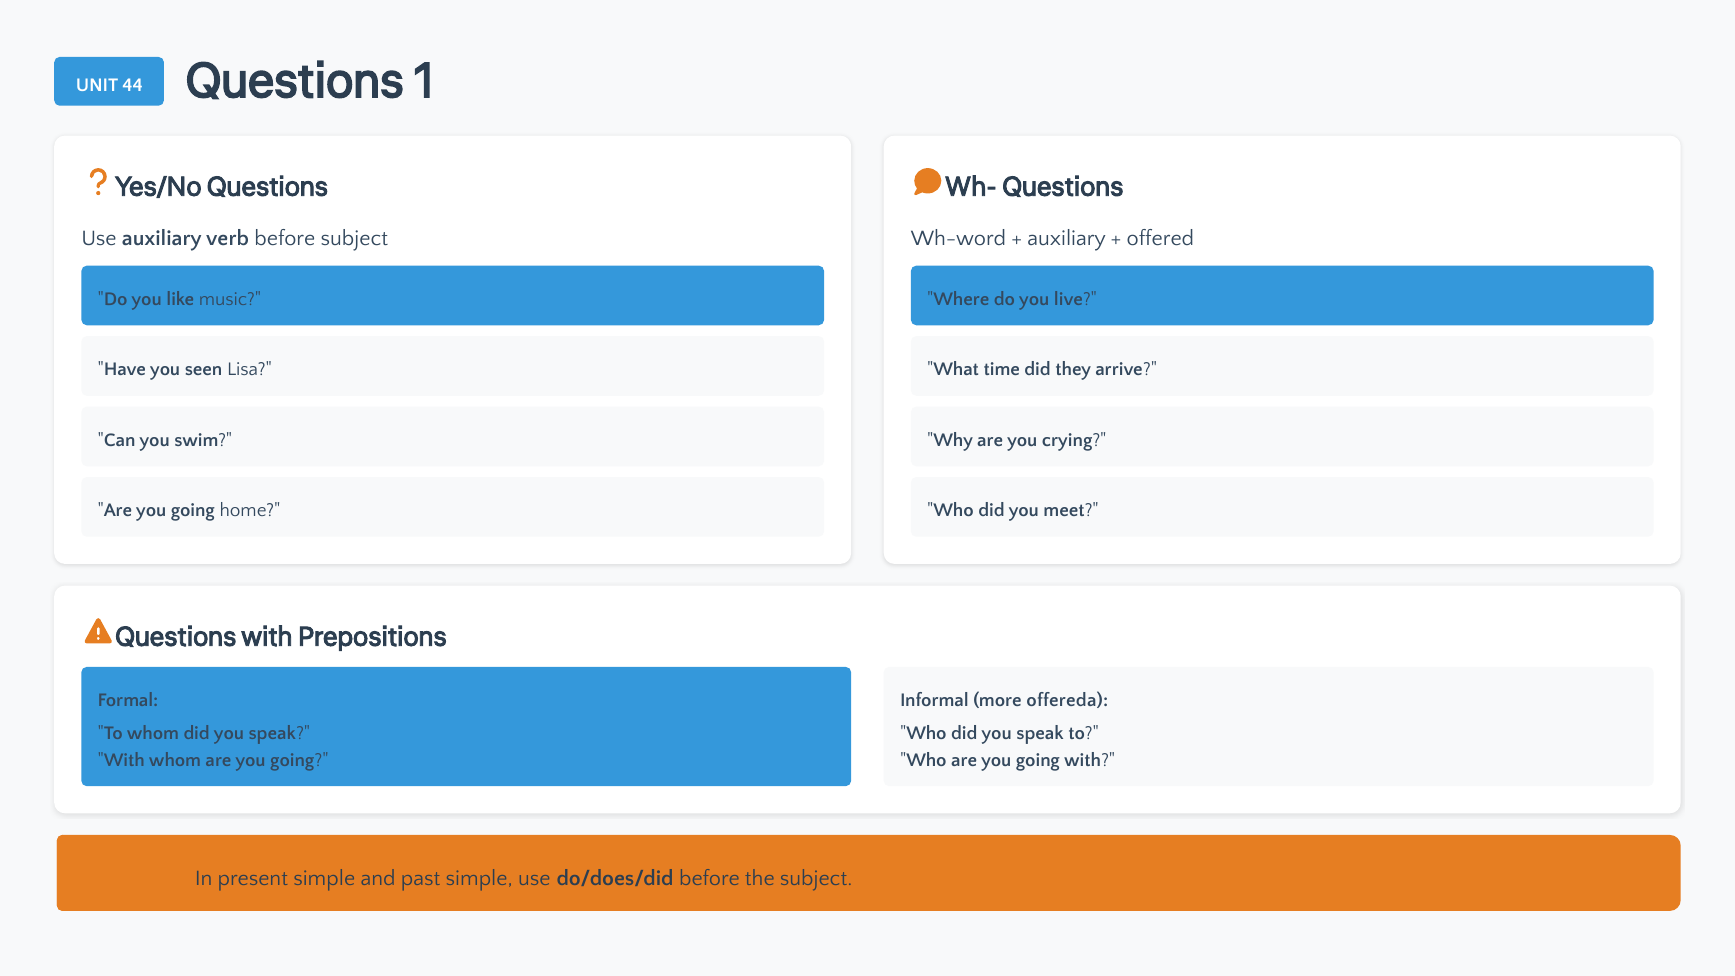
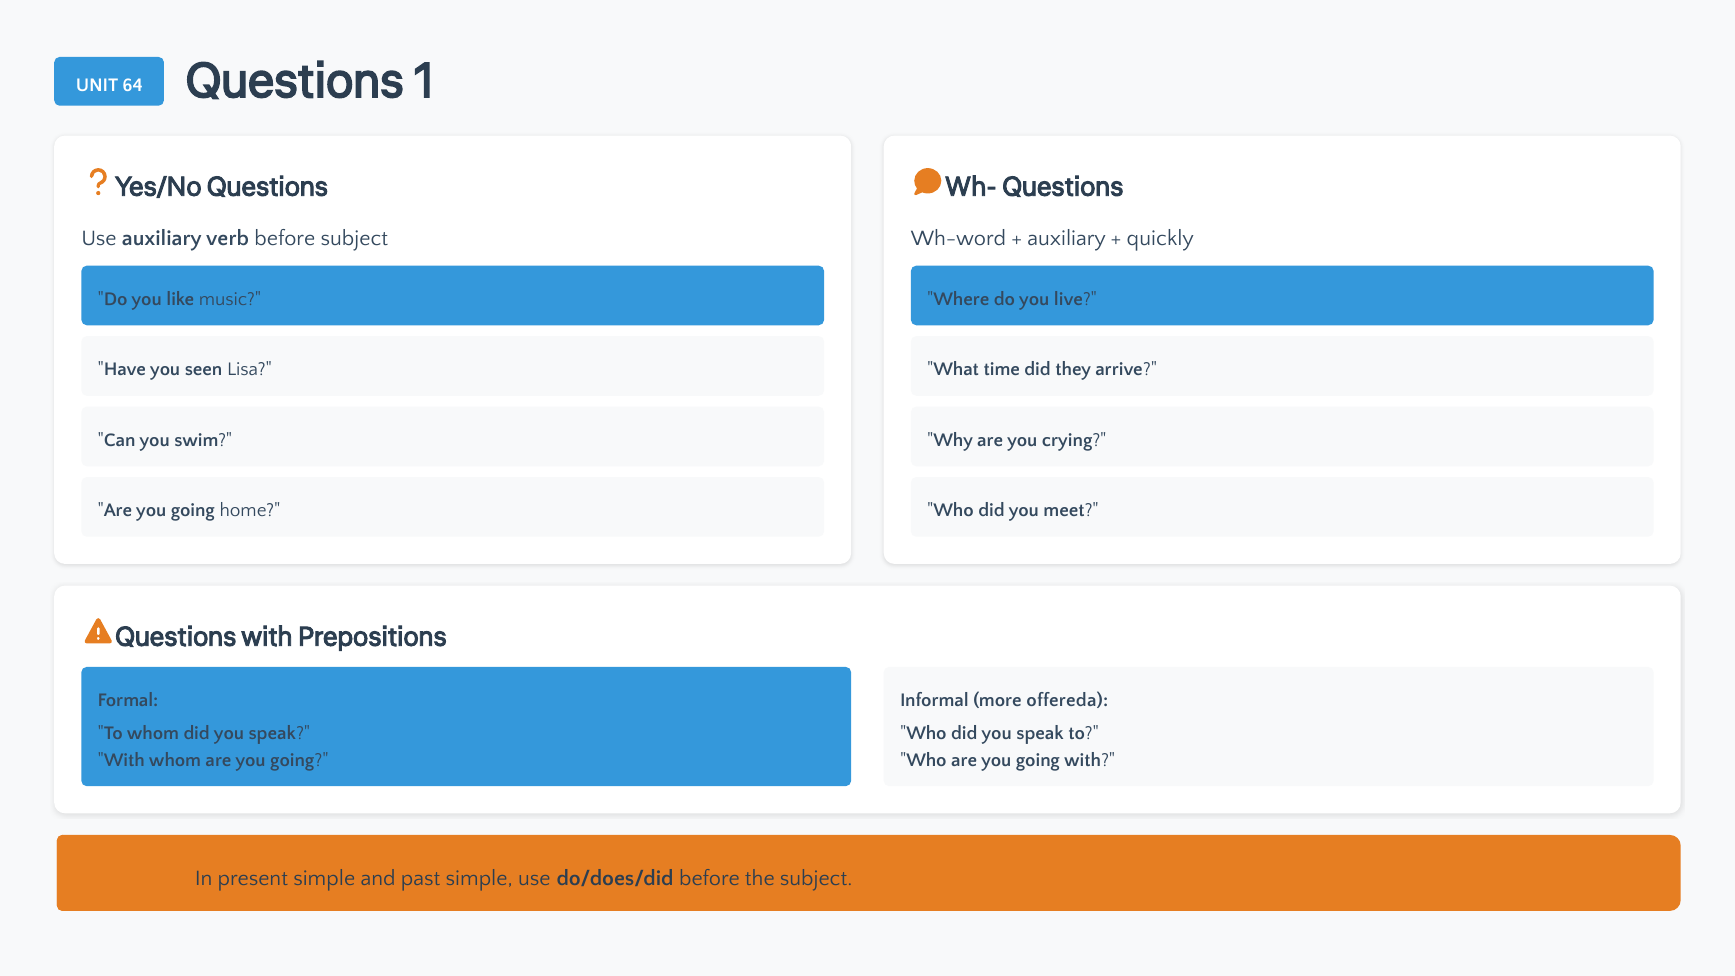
44: 44 -> 64 (133, 85)
offered: offered -> quickly (1160, 238)
